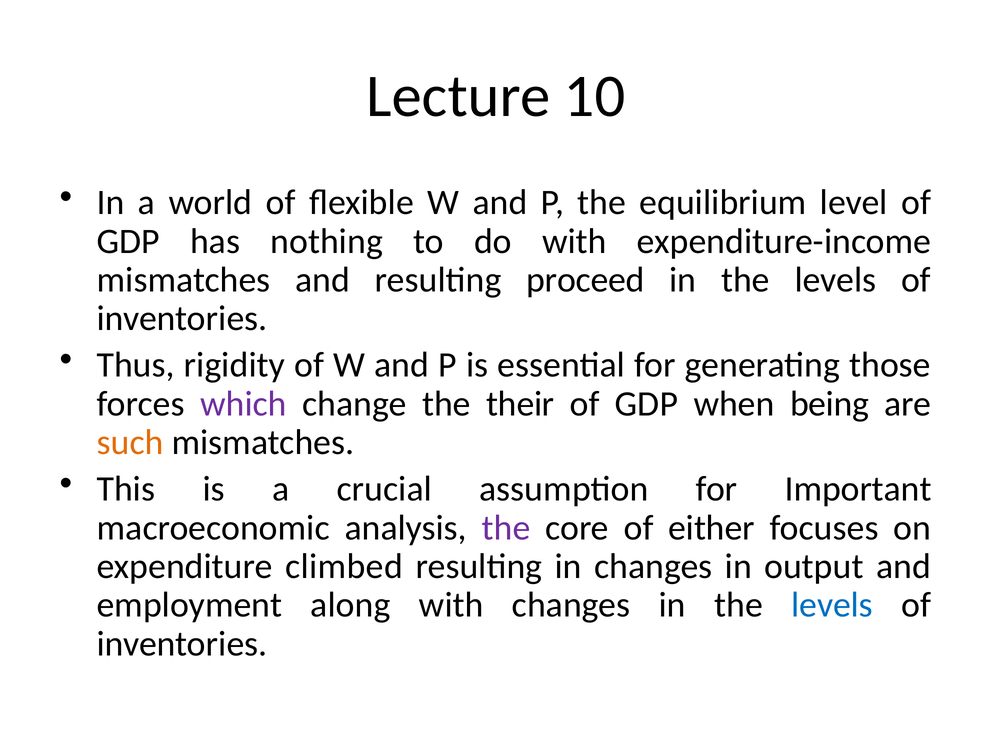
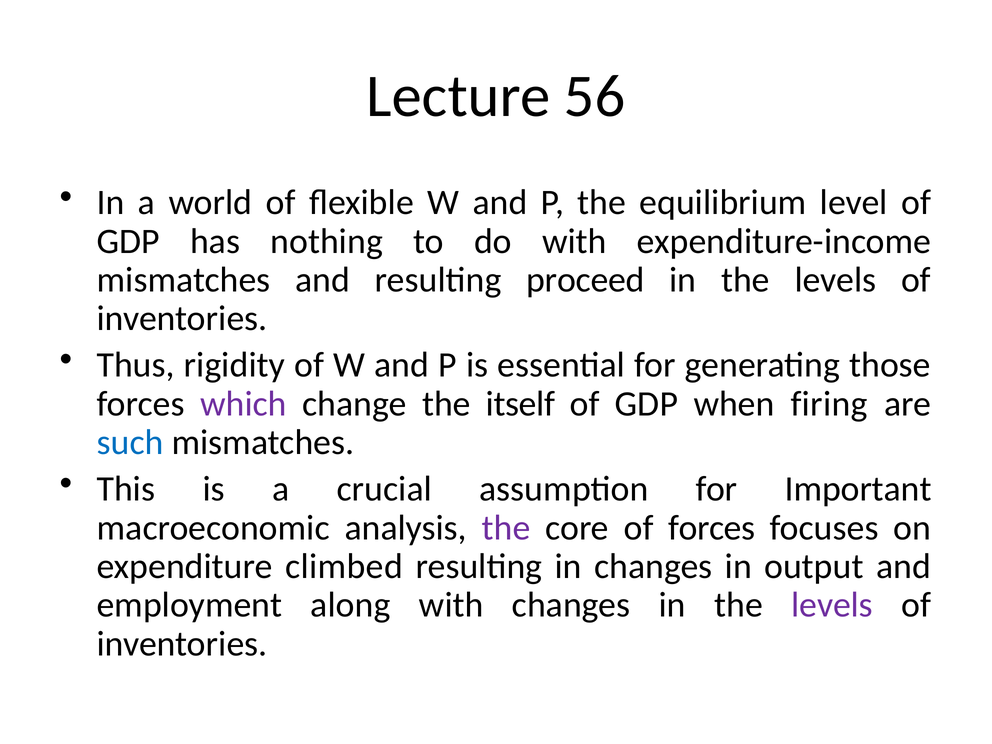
10: 10 -> 56 (595, 96)
their: their -> itself (520, 404)
being: being -> firing (829, 404)
such colour: orange -> blue (130, 442)
of either: either -> forces (712, 528)
levels colour: blue -> purple (832, 605)
